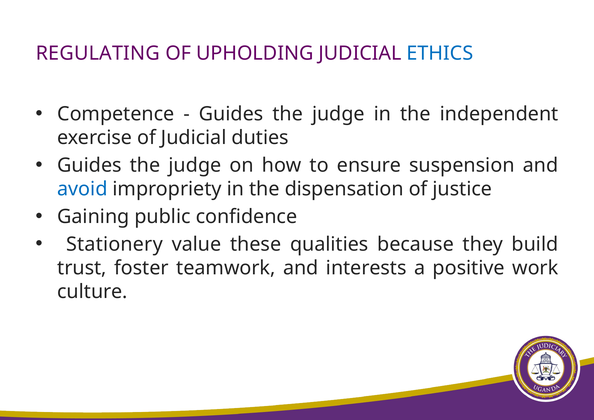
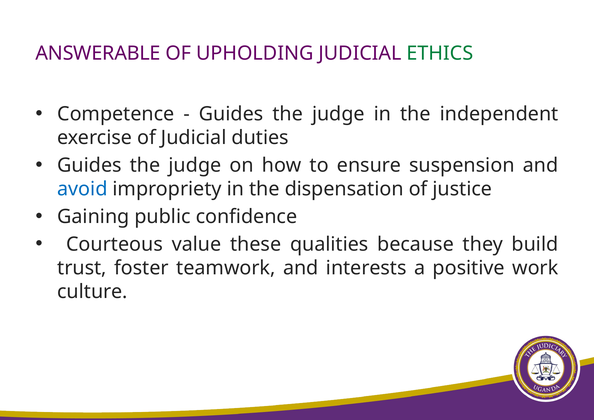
REGULATING: REGULATING -> ANSWERABLE (98, 53)
ETHICS colour: blue -> green (440, 53)
Stationery: Stationery -> Courteous (115, 244)
